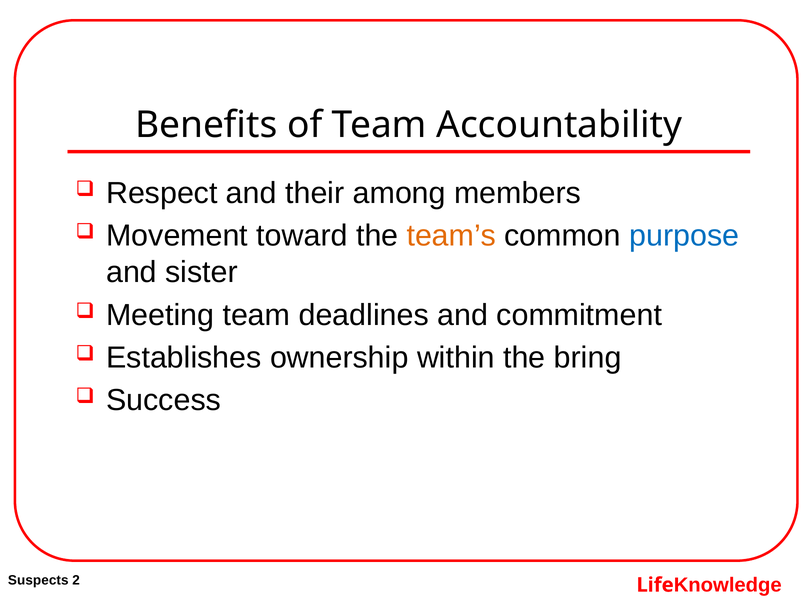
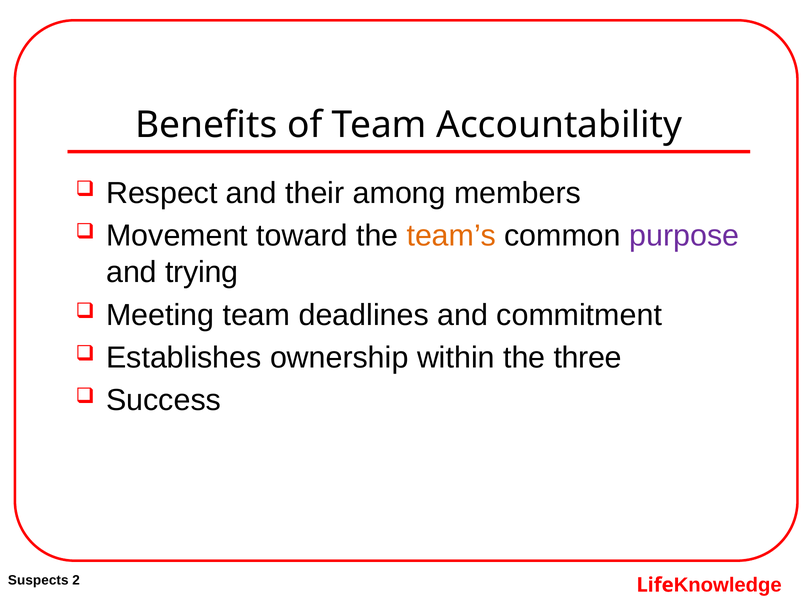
purpose colour: blue -> purple (684, 236)
sister: sister -> trying (202, 273)
bring: bring -> three (588, 358)
